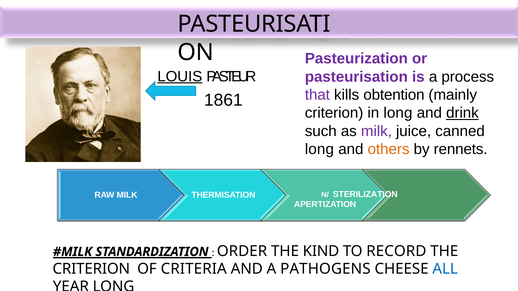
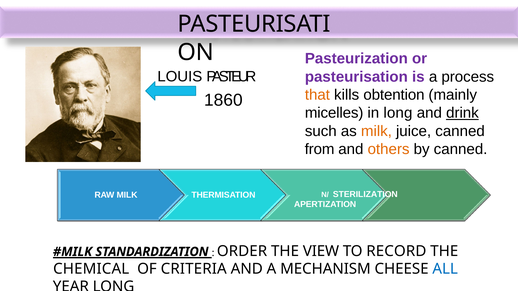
LOUIS underline: present -> none (180, 77)
that colour: purple -> orange (317, 95)
1861: 1861 -> 1860 (223, 100)
criterion: criterion -> micelles (334, 113)
milk colour: purple -> orange (376, 131)
long: long -> from (320, 149)
by rennets: rennets -> canned (461, 149)
KIND: KIND -> VIEW (321, 251)
CRITERION: CRITERION -> CHEMICAL (91, 269)
PATHOGENS: PATHOGENS -> MECHANISM (325, 269)
